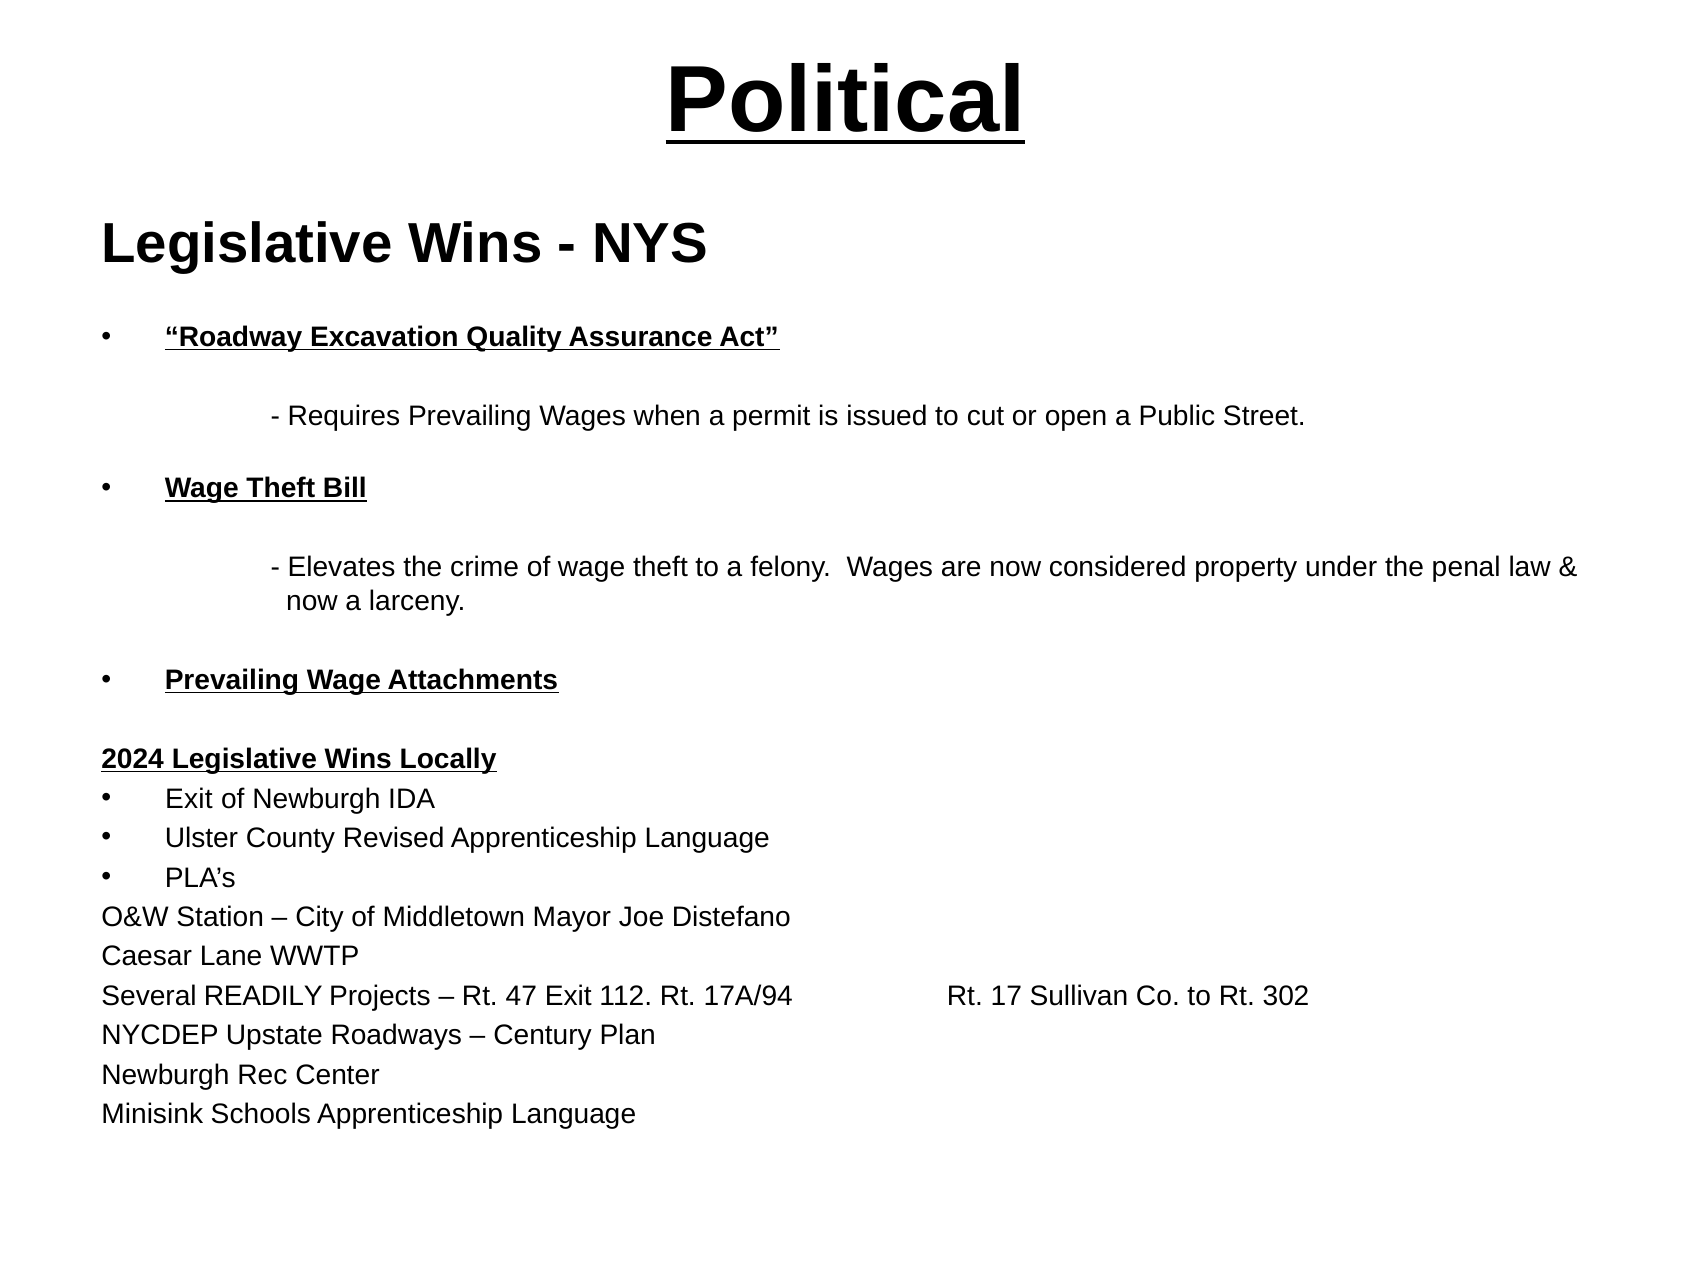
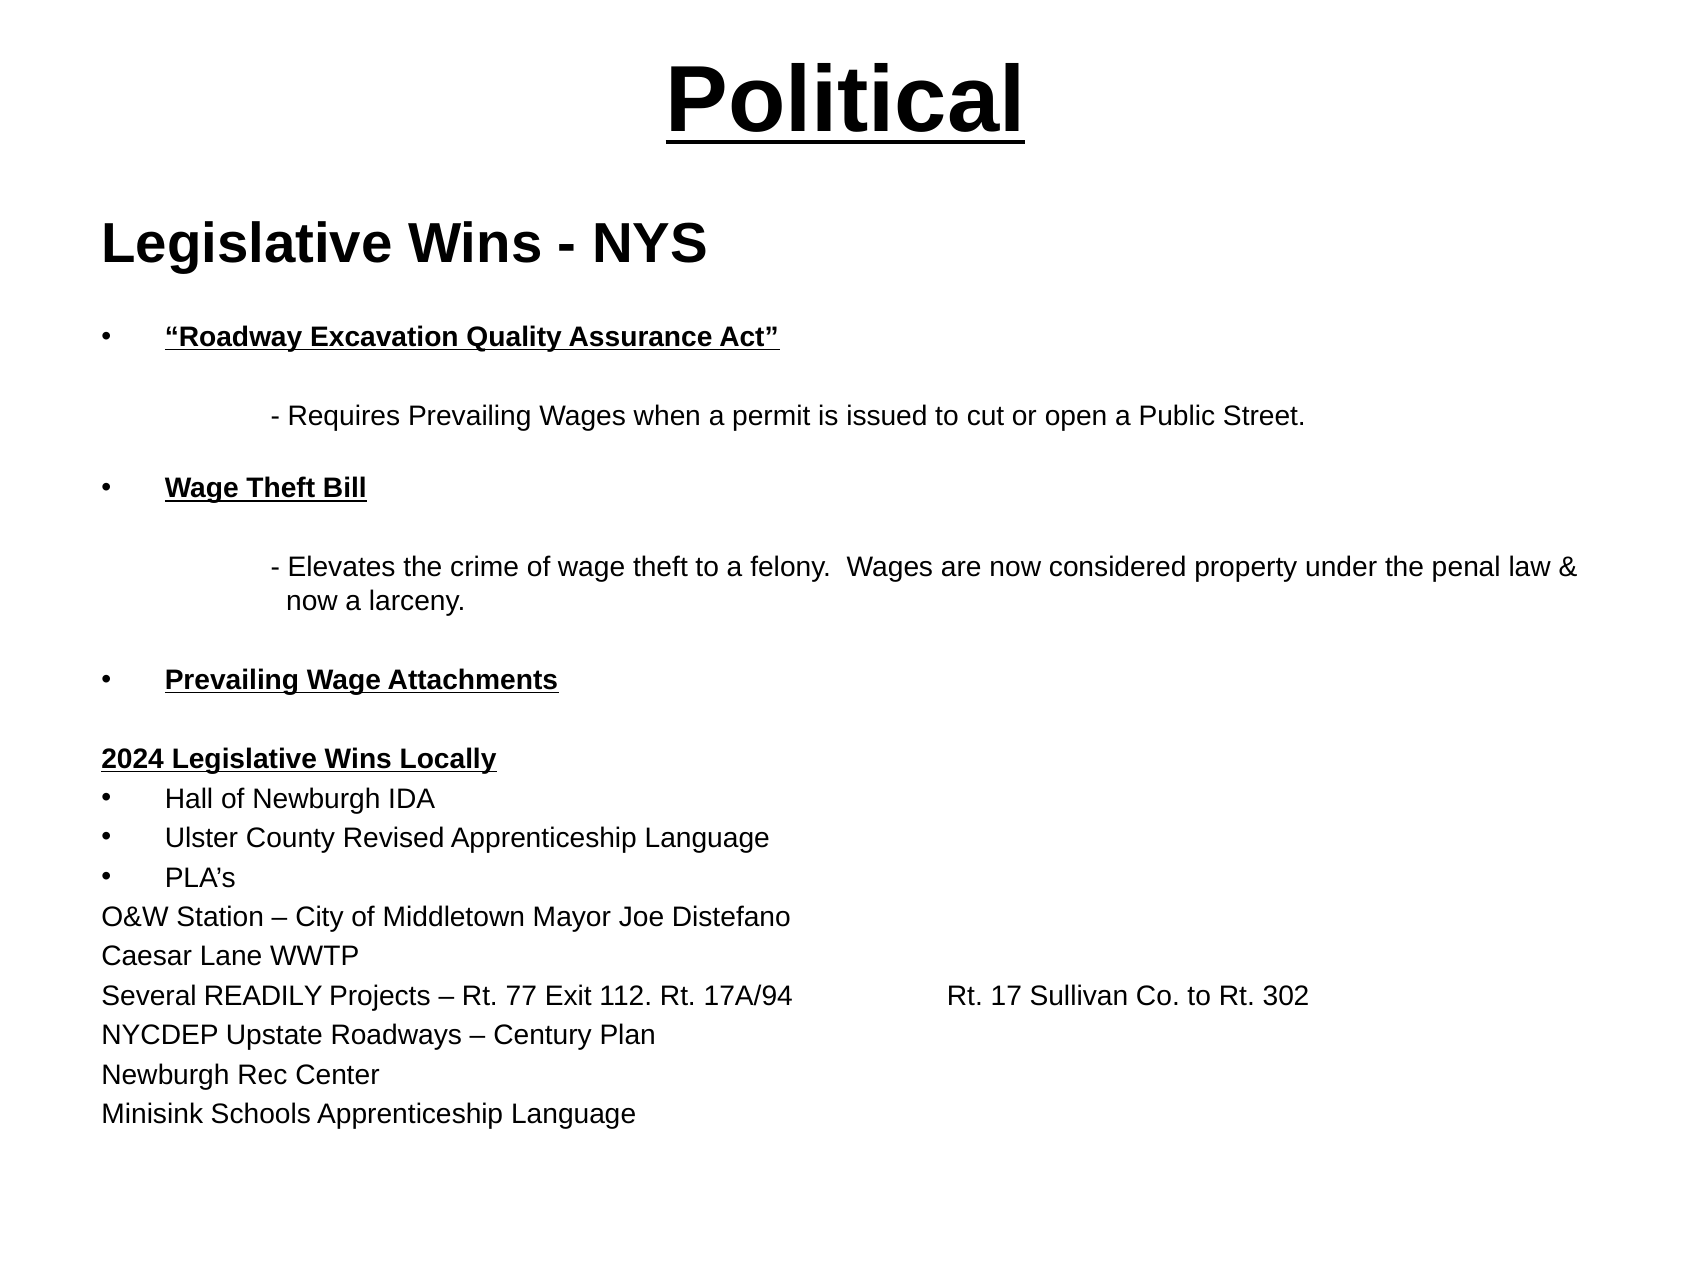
Exit: Exit -> Hall (189, 799)
47: 47 -> 77 (521, 996)
